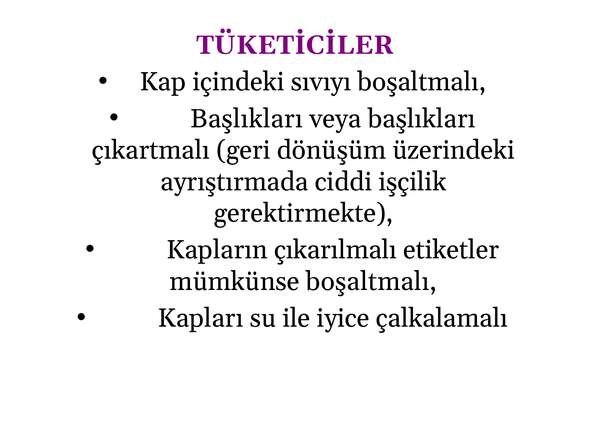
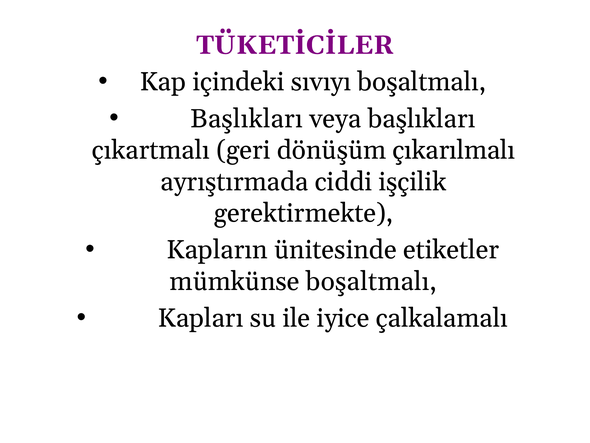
üzerindeki: üzerindeki -> çıkarılmalı (454, 150)
çıkarılmalı: çıkarılmalı -> ünitesinde (335, 250)
